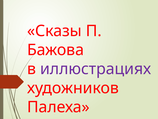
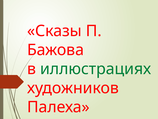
иллюстрациях colour: purple -> green (96, 69)
